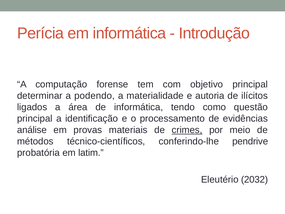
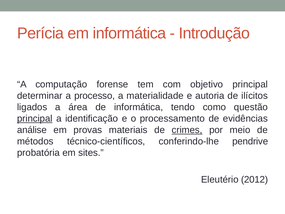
podendo: podendo -> processo (95, 96)
principal underline: none -> present (35, 118)
latim: latim -> sites (91, 153)
2032: 2032 -> 2012 (255, 179)
